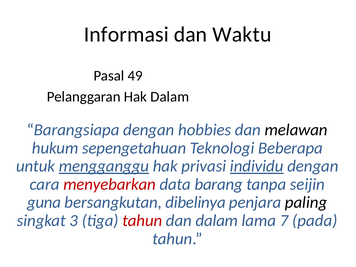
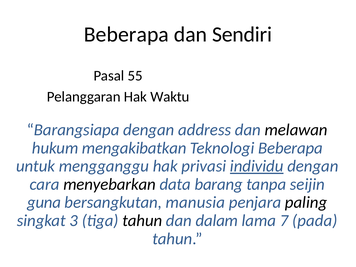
Informasi: Informasi -> Beberapa (126, 34)
Waktu: Waktu -> Sendiri (242, 34)
49: 49 -> 55 (135, 76)
Hak Dalam: Dalam -> Waktu (170, 97)
hobbies: hobbies -> address (205, 130)
sepengetahuan: sepengetahuan -> mengakibatkan (134, 148)
mengganggu underline: present -> none (104, 166)
menyebarkan colour: red -> black (110, 184)
dibelinya: dibelinya -> manusia (195, 202)
tahun colour: red -> black (142, 221)
